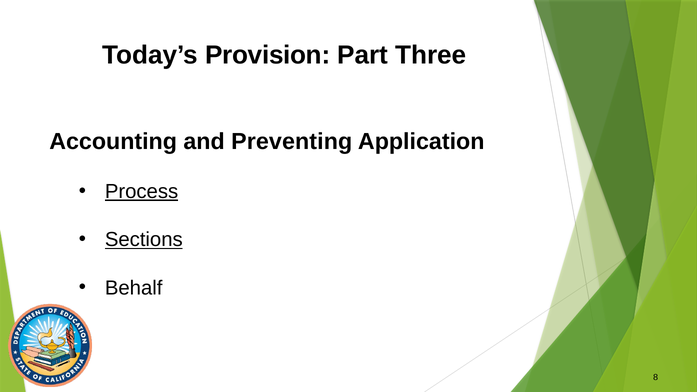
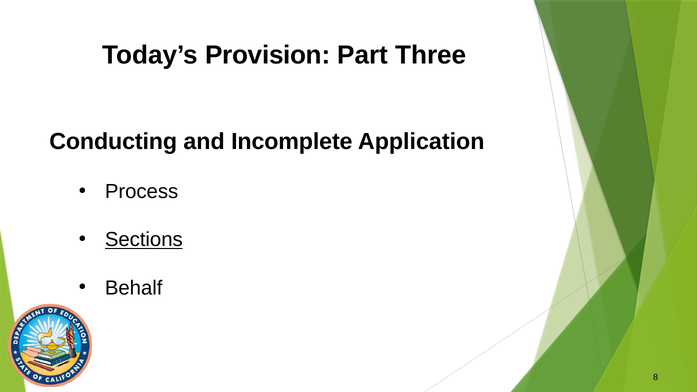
Accounting: Accounting -> Conducting (113, 142)
Preventing: Preventing -> Incomplete (292, 142)
Process underline: present -> none (142, 191)
